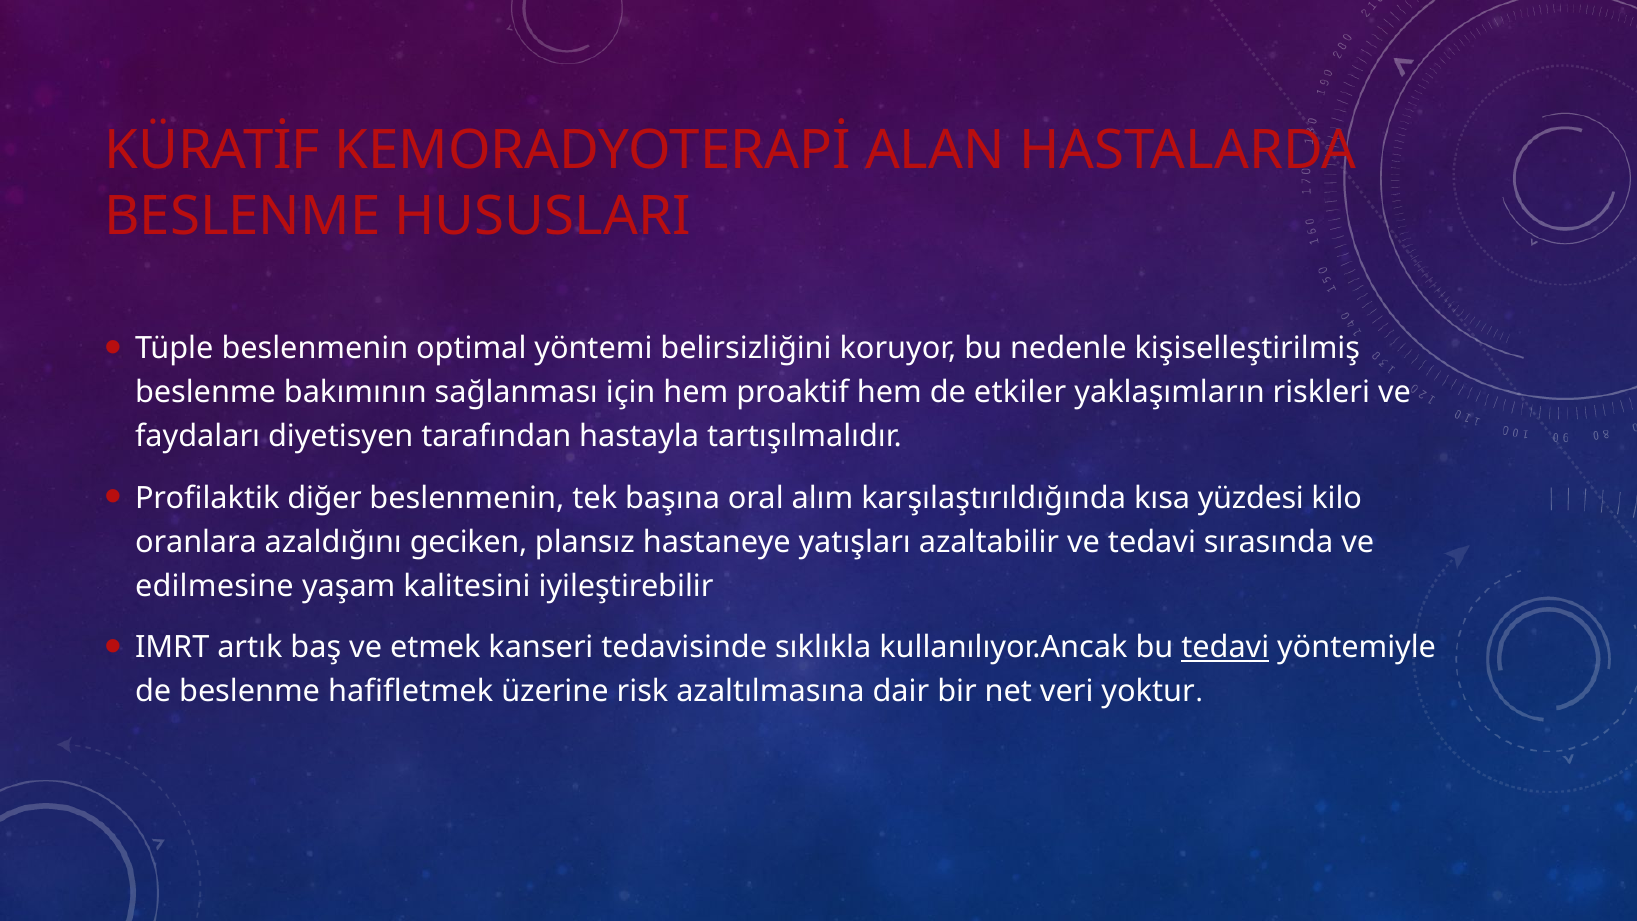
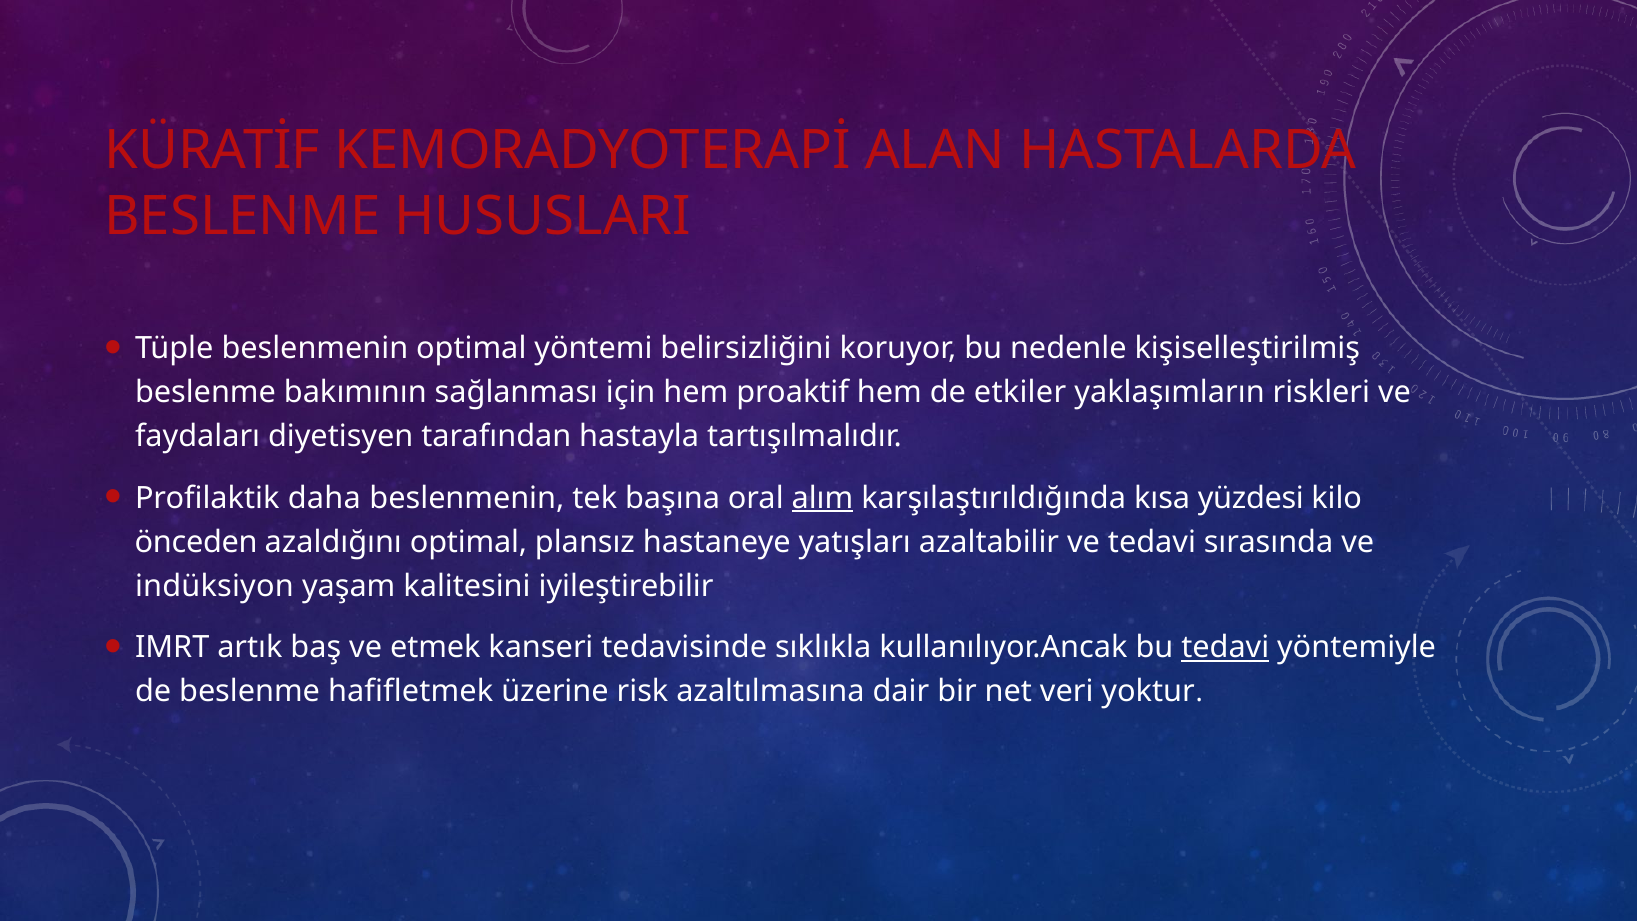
diğer: diğer -> daha (324, 498)
alım underline: none -> present (822, 498)
oranlara: oranlara -> önceden (196, 542)
azaldığını geciken: geciken -> optimal (468, 542)
edilmesine: edilmesine -> indüksiyon (214, 586)
